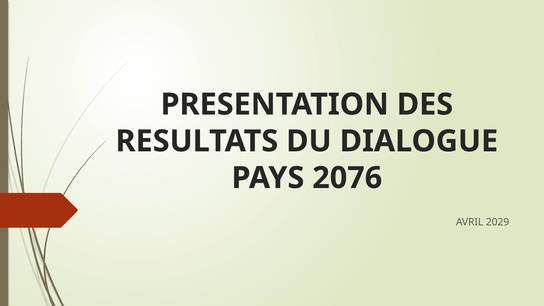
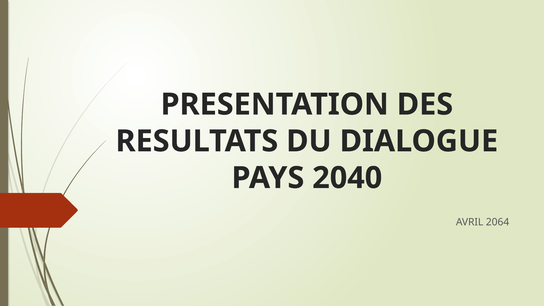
2076: 2076 -> 2040 (347, 178)
2029: 2029 -> 2064 (498, 222)
